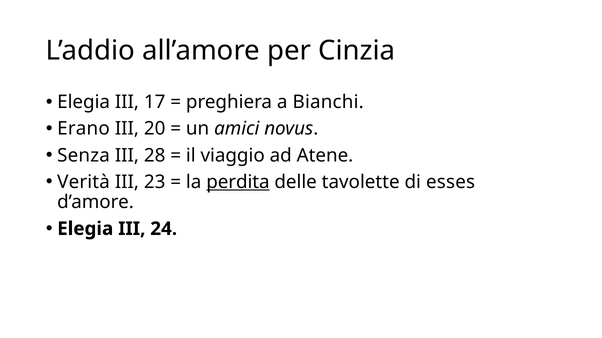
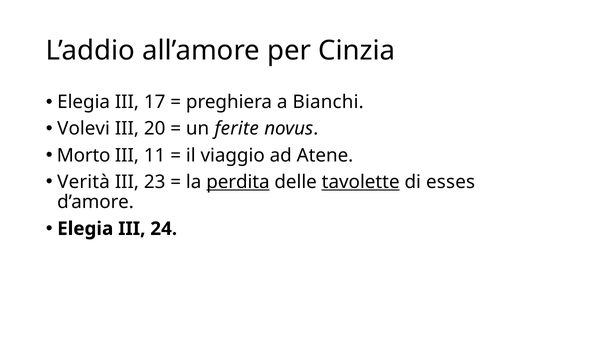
Erano: Erano -> Volevi (84, 129)
amici: amici -> ferite (237, 129)
Senza: Senza -> Morto (84, 156)
28: 28 -> 11 (155, 156)
tavolette underline: none -> present (361, 182)
